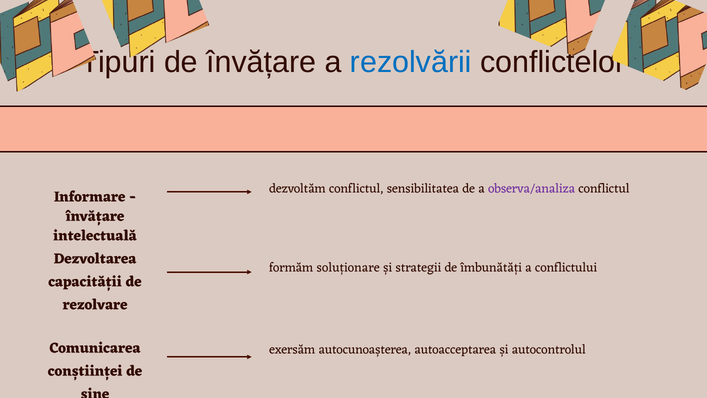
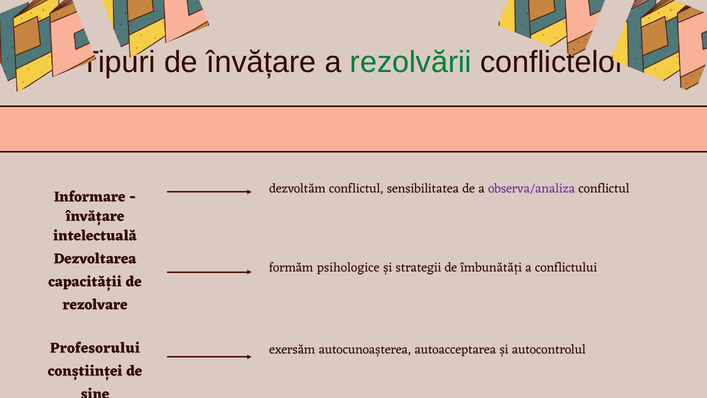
rezolvării colour: blue -> green (411, 62)
soluționare: soluționare -> psihologice (348, 267)
Comunicarea: Comunicarea -> Profesorului (95, 348)
